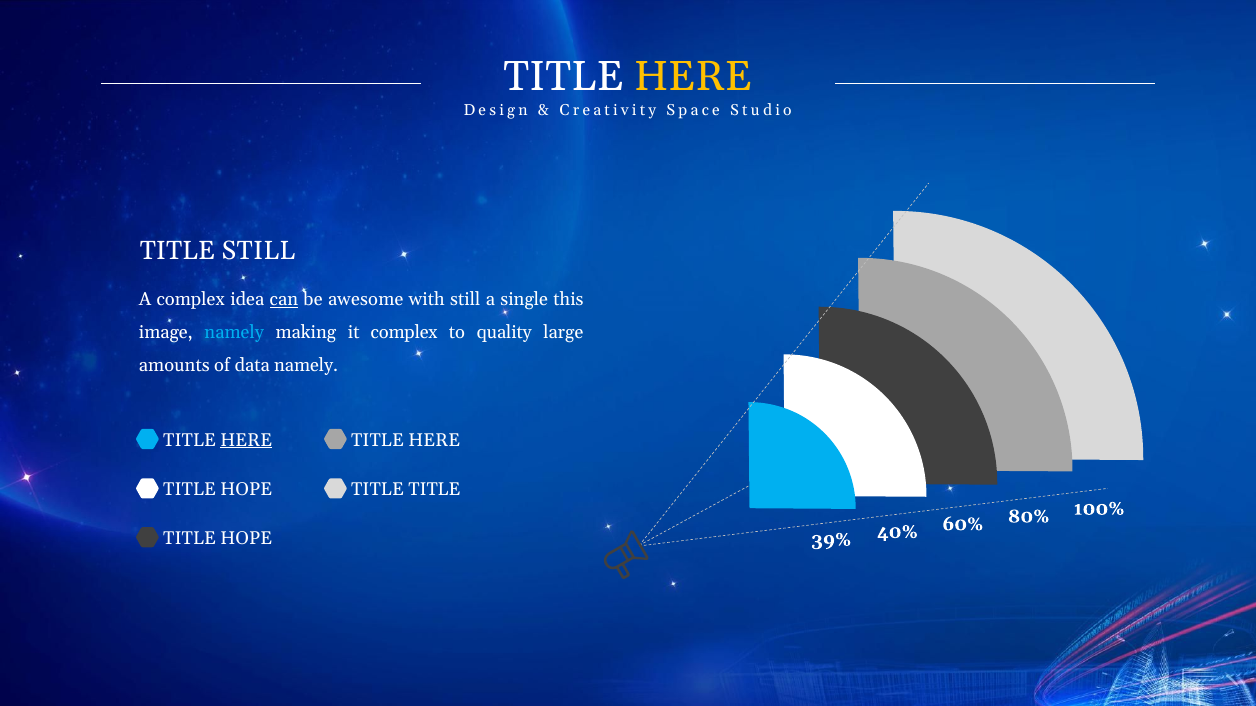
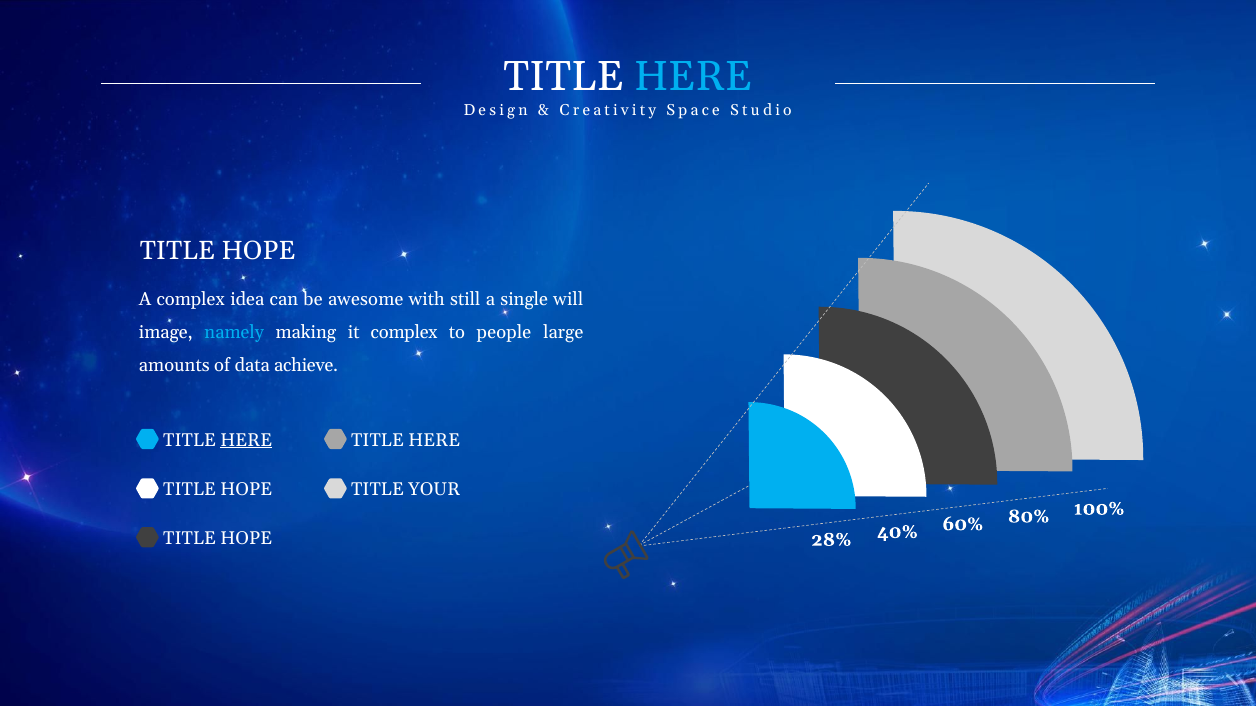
HERE colour: yellow -> light blue (693, 77)
STILL: STILL -> HOPE (259, 252)
can underline: present -> none (284, 300)
this: this -> will (568, 300)
quality: quality -> people (504, 333)
data namely: namely -> achieve (306, 365)
TITLE: TITLE -> YOUR (434, 490)
39%: 39% -> 28% (831, 540)
